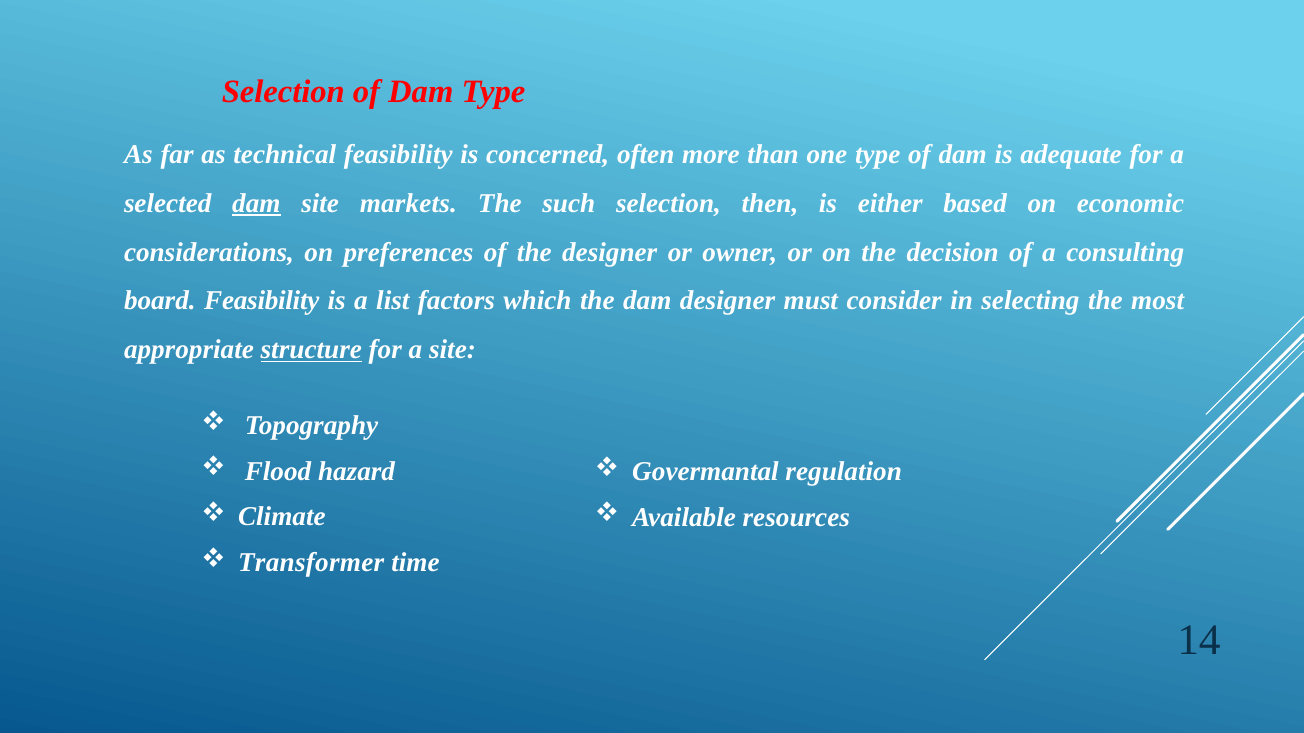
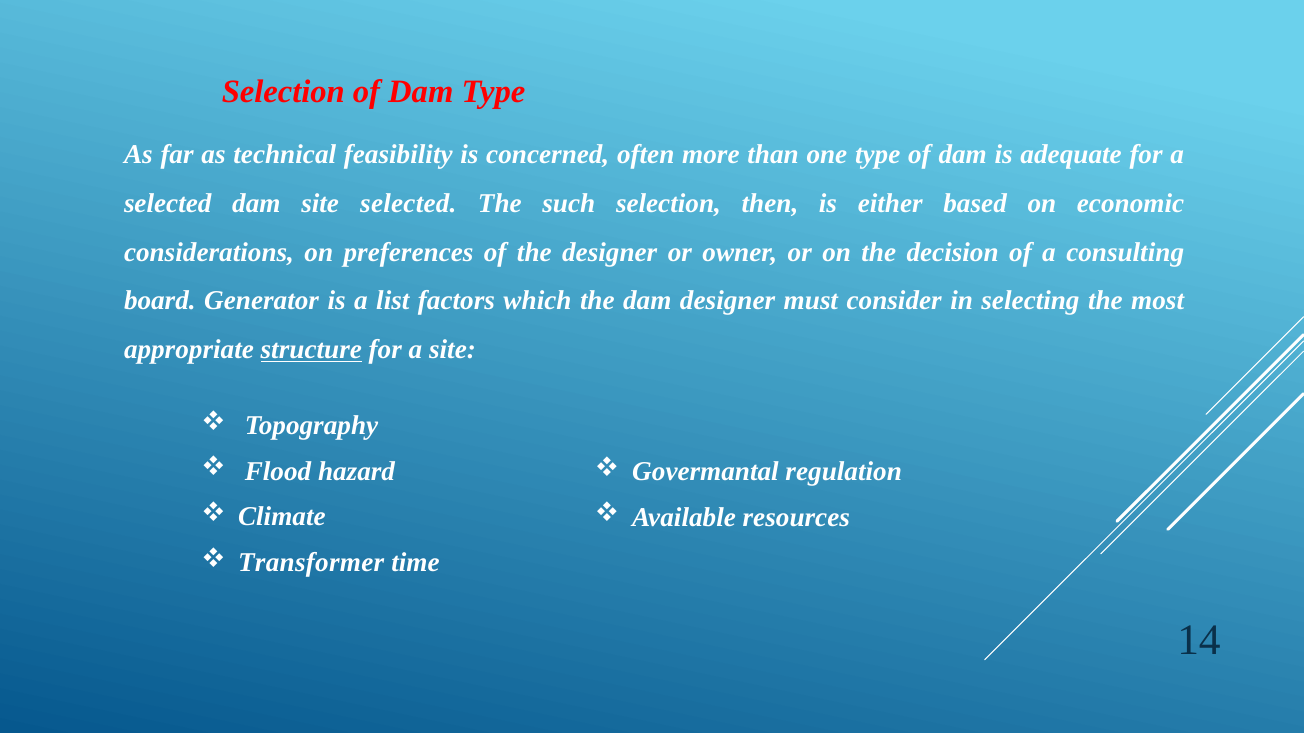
dam underline: present -> none (256, 203)
site markets: markets -> selected (408, 203)
board Feasibility: Feasibility -> Generator (262, 301)
